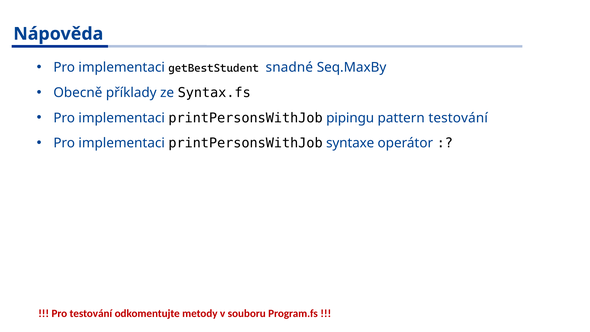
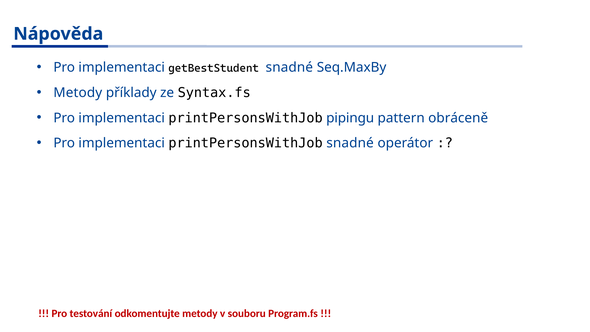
Obecně: Obecně -> Metody (78, 93)
pattern testování: testování -> obráceně (458, 118)
printPersonsWithJob syntaxe: syntaxe -> snadné (350, 143)
